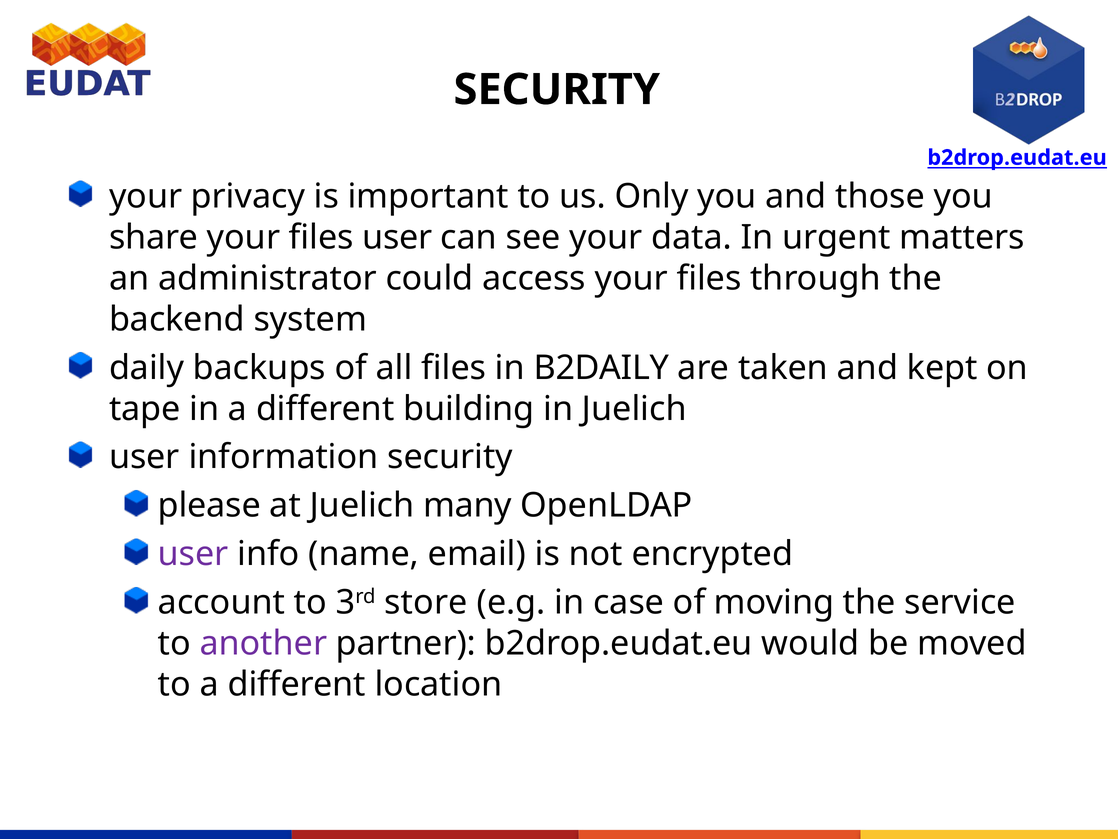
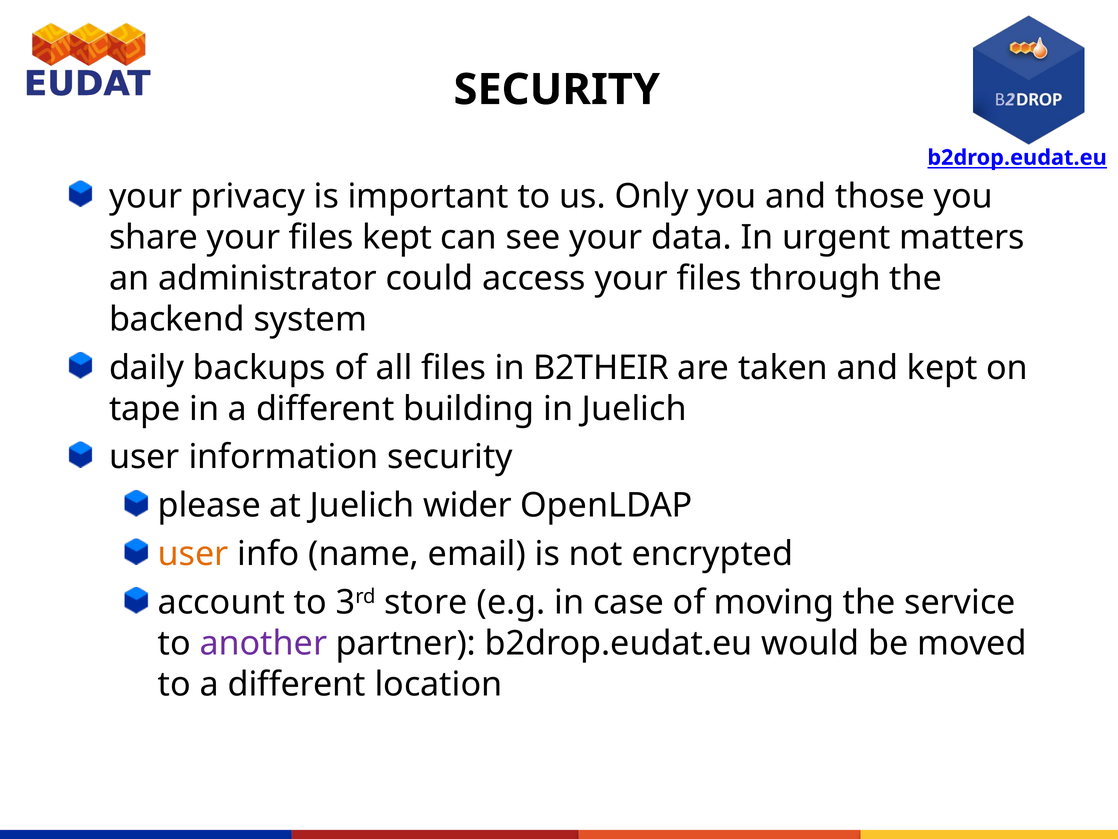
files user: user -> kept (397, 237)
B2DAILY: B2DAILY -> B2THEIR (601, 368)
many: many -> wider (468, 505)
user colour: purple -> orange (193, 554)
